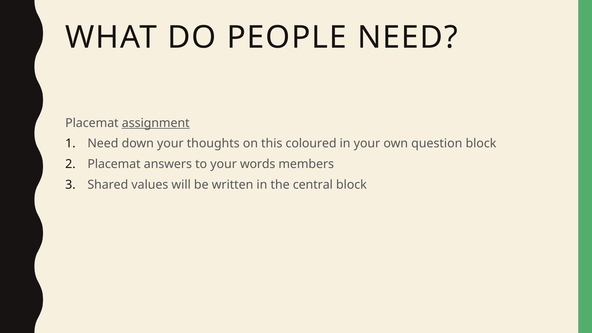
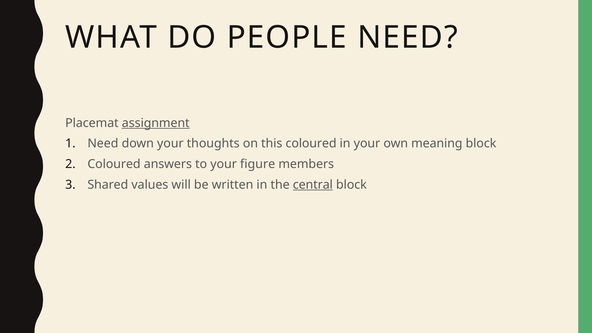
question: question -> meaning (437, 144)
Placemat: Placemat -> Coloured (114, 164)
words: words -> figure (258, 164)
central underline: none -> present (313, 185)
